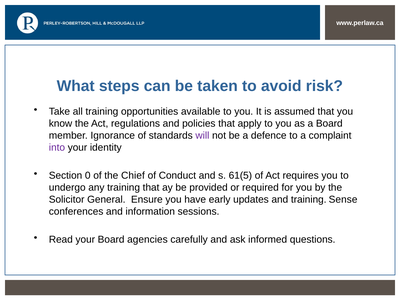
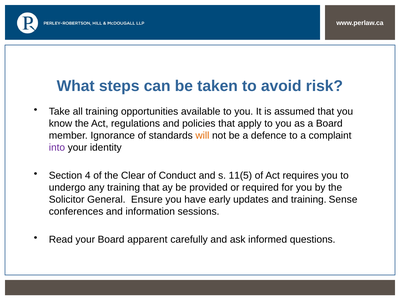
will colour: purple -> orange (202, 135)
0: 0 -> 4 (88, 175)
Chief: Chief -> Clear (133, 175)
61(5: 61(5 -> 11(5 (240, 175)
agencies: agencies -> apparent (147, 239)
